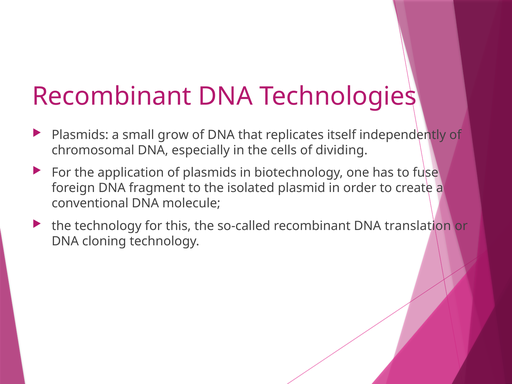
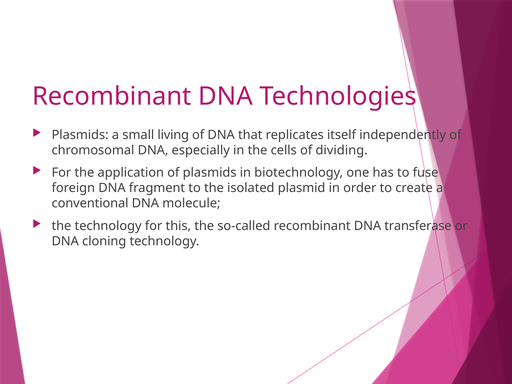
grow: grow -> living (173, 135)
translation: translation -> transferase (418, 226)
